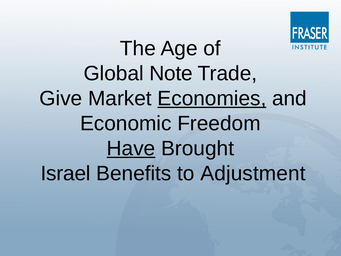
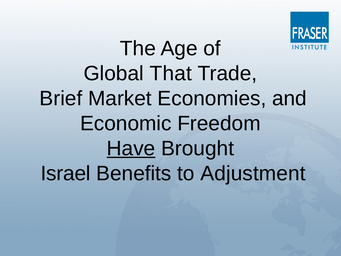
Note: Note -> That (171, 73)
Give: Give -> Brief (61, 98)
Economies underline: present -> none (212, 98)
